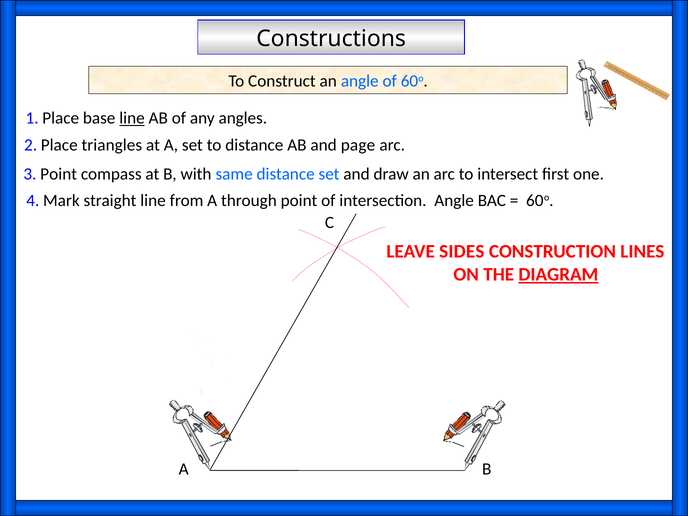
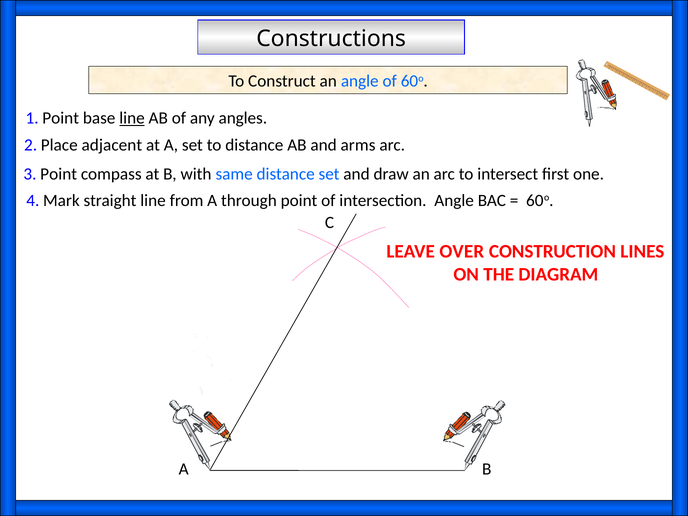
1 Place: Place -> Point (61, 118)
triangles: triangles -> adjacent (112, 145)
page: page -> arms (358, 145)
SIDES: SIDES -> OVER (462, 252)
DIAGRAM underline: present -> none (558, 275)
